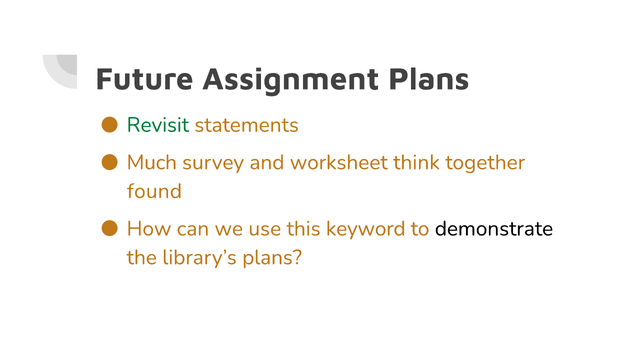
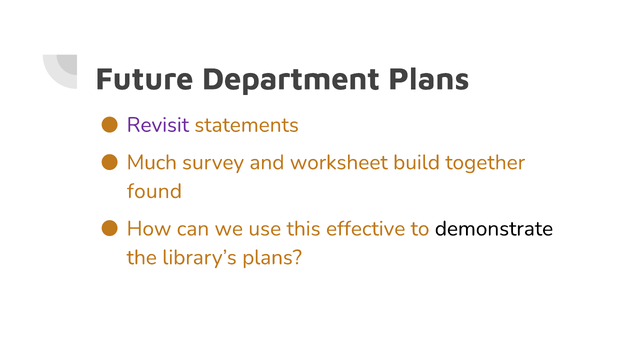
Assignment: Assignment -> Department (291, 79)
Revisit colour: green -> purple (158, 125)
think: think -> build (417, 162)
keyword: keyword -> effective (366, 228)
